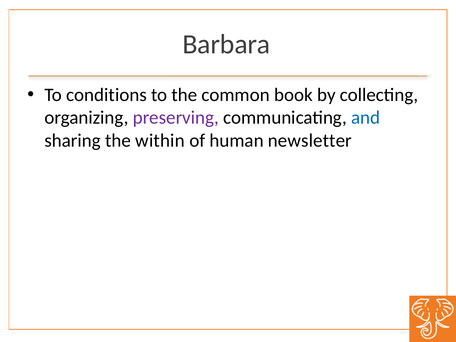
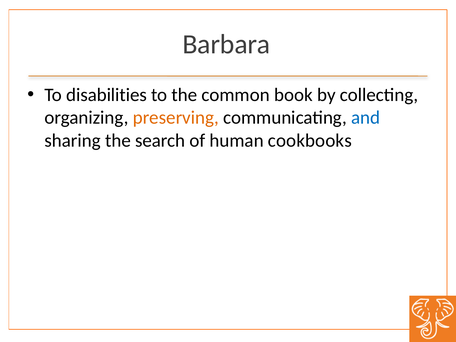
conditions: conditions -> disabilities (107, 95)
preserving colour: purple -> orange (176, 118)
within: within -> search (160, 140)
newsletter: newsletter -> cookbooks (310, 140)
